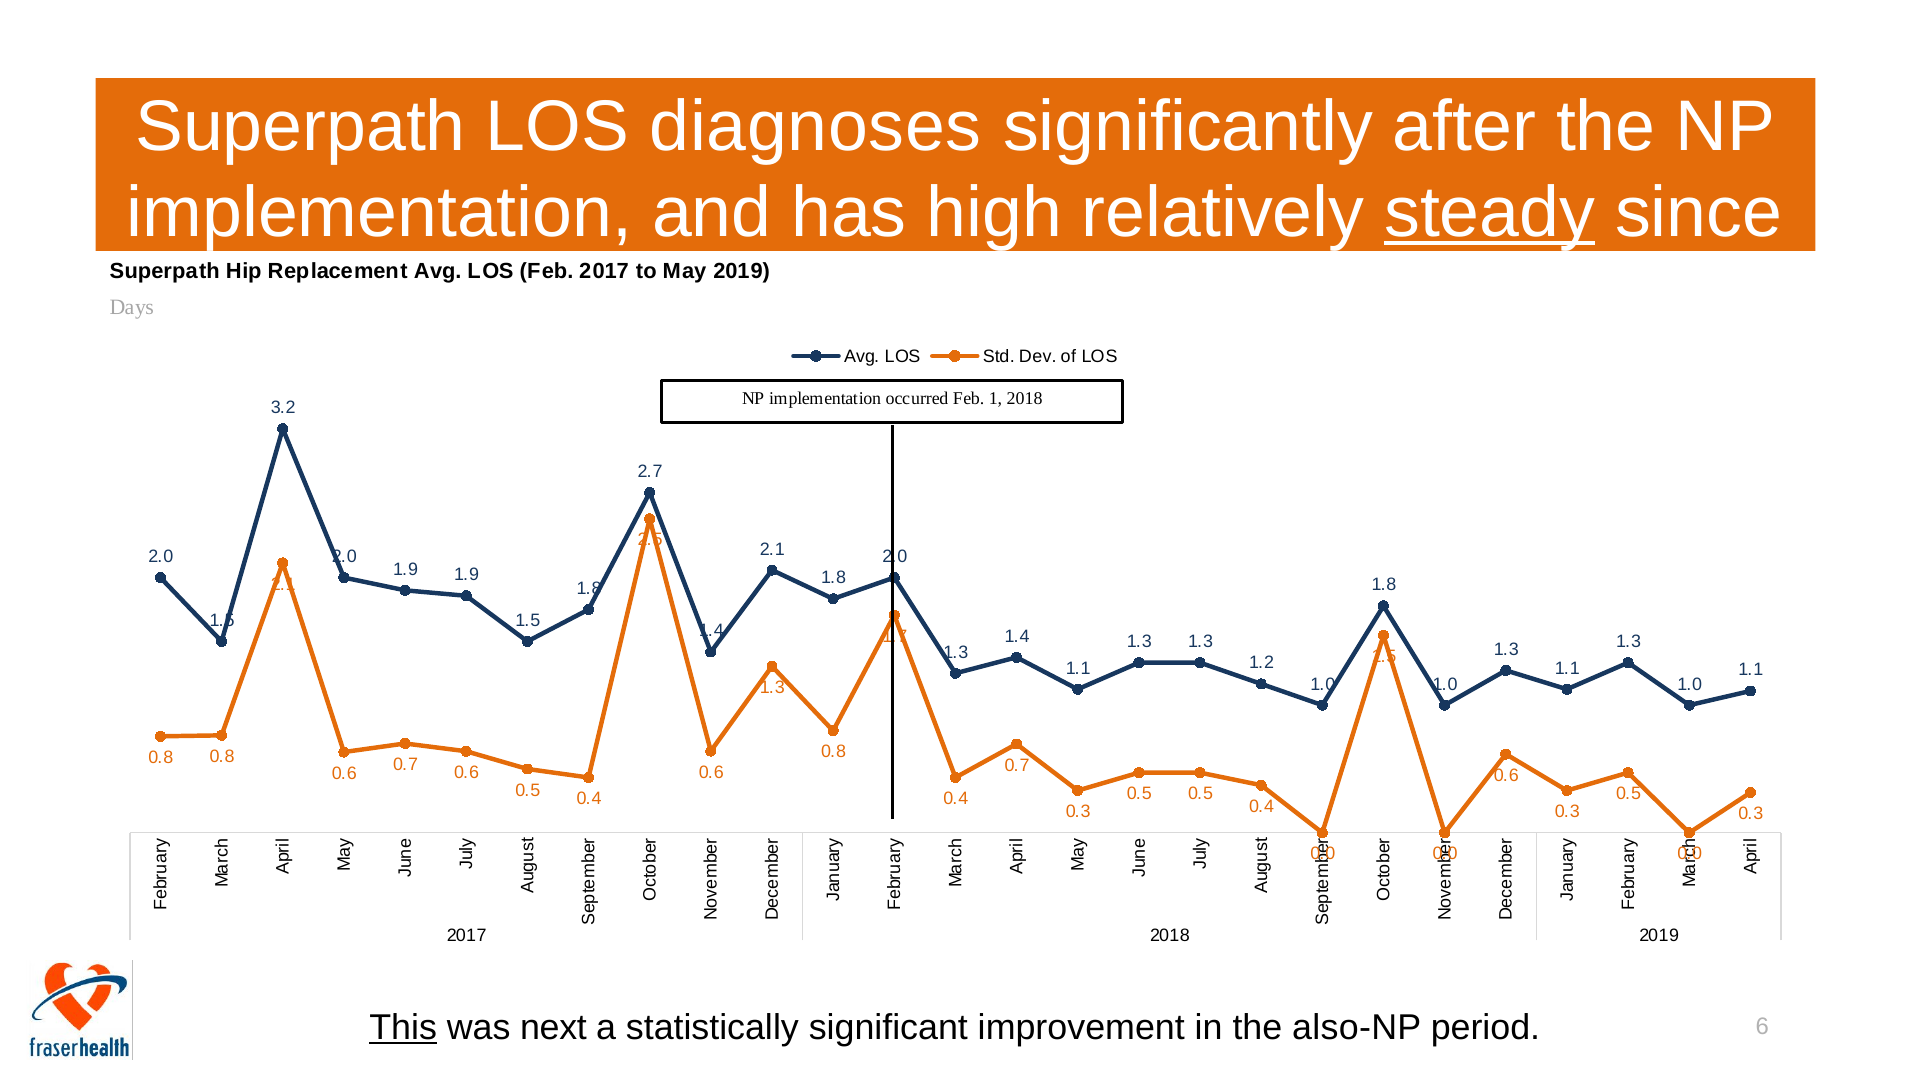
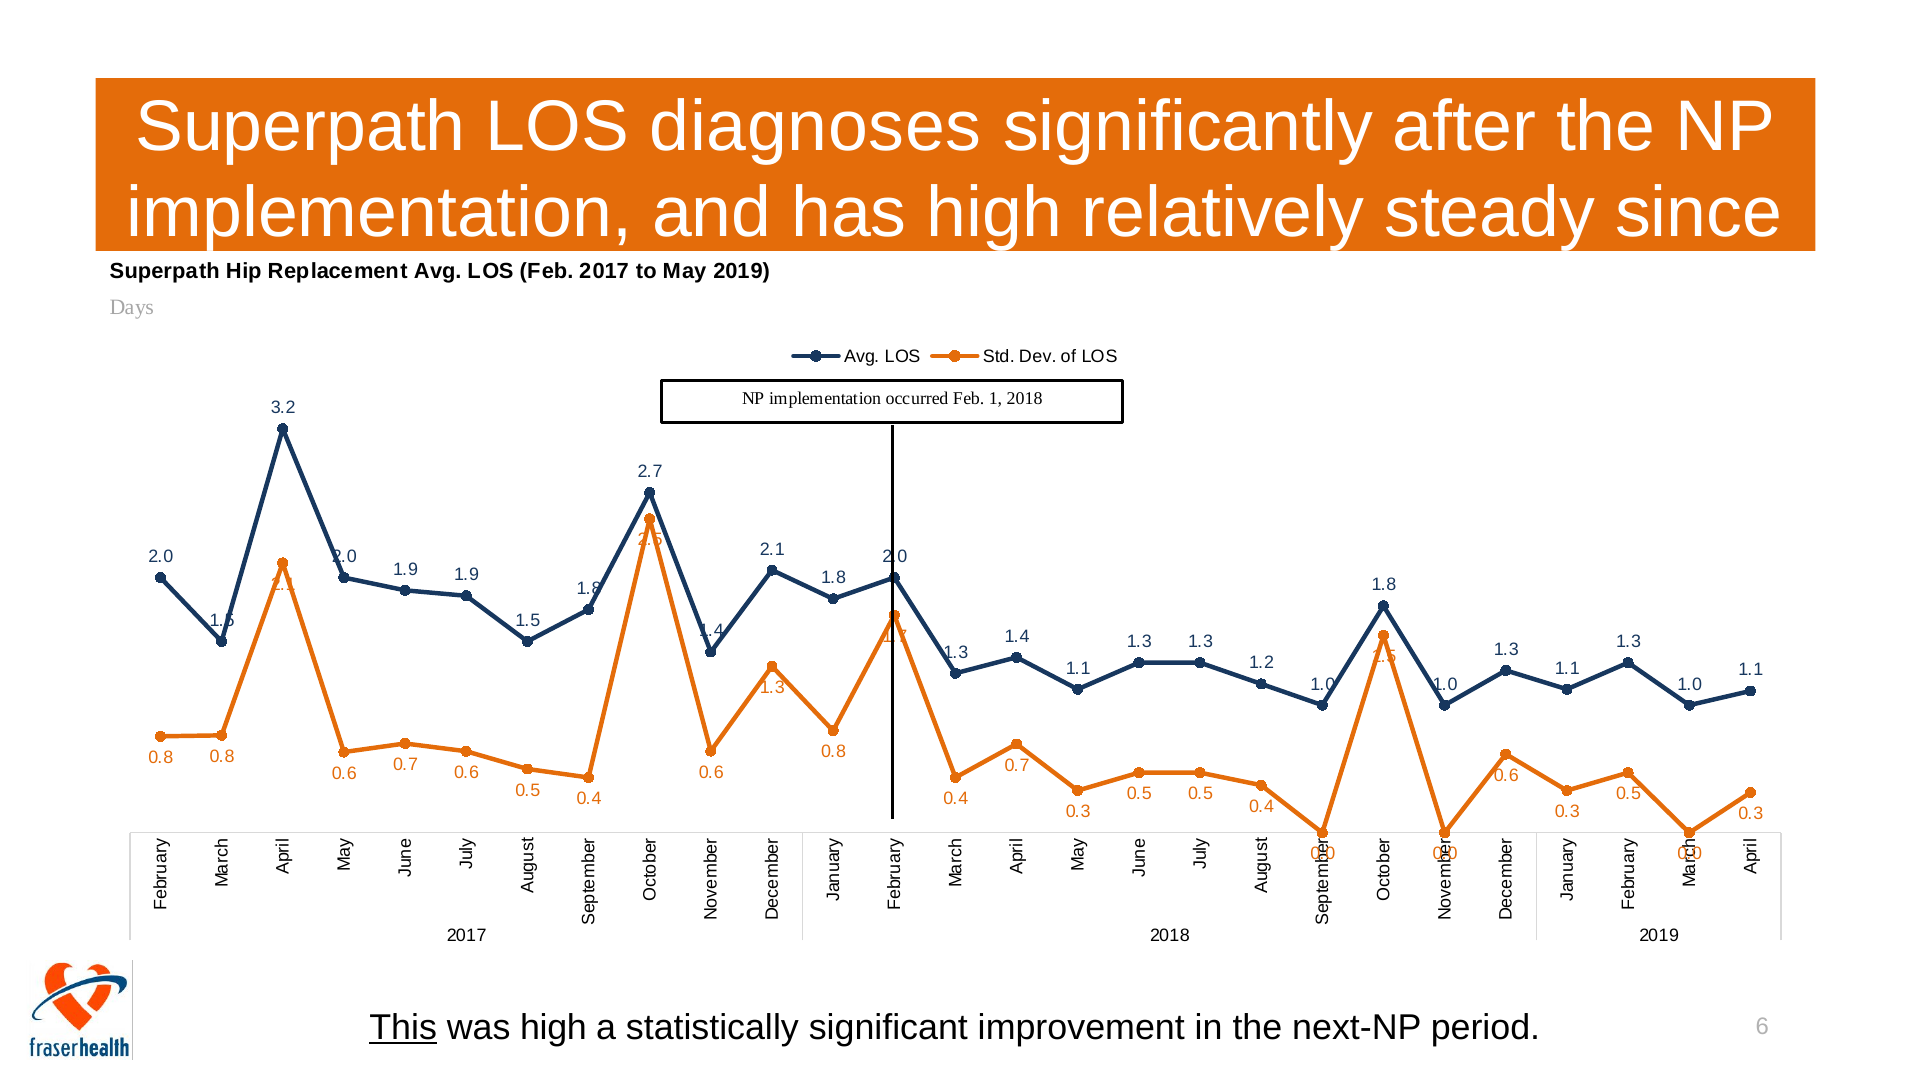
steady underline: present -> none (1490, 212)
was next: next -> high (553, 1027)
also-NP: also-NP -> next-NP (1357, 1027)
